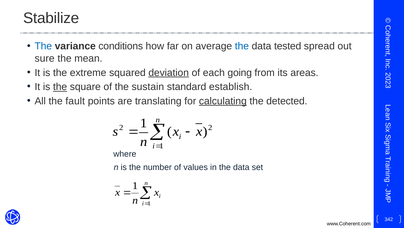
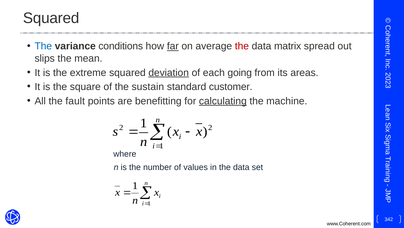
Stabilize: Stabilize -> Squared (51, 18)
far underline: none -> present (173, 46)
the colour: blue -> red (242, 46)
tested: tested -> matrix (288, 46)
sure: sure -> slips (45, 58)
the underline: present -> none (60, 87)
establish: establish -> customer (231, 87)
translating: translating -> benefitting (158, 101)
detected: detected -> machine (287, 101)
